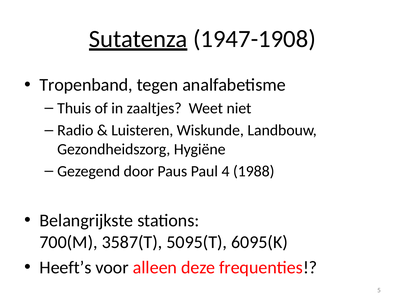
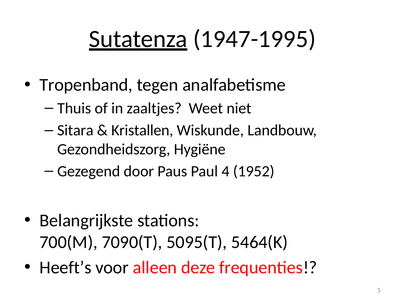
1947-1908: 1947-1908 -> 1947-1995 (254, 39)
Radio: Radio -> Sitara (75, 130)
Luisteren: Luisteren -> Kristallen (142, 130)
1988: 1988 -> 1952 (254, 171)
3587(T: 3587(T -> 7090(T (132, 242)
6095(K: 6095(K -> 5464(K (260, 242)
